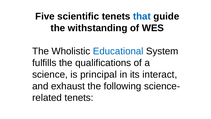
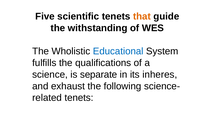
that colour: blue -> orange (142, 16)
principal: principal -> separate (99, 74)
interact: interact -> inheres (160, 74)
